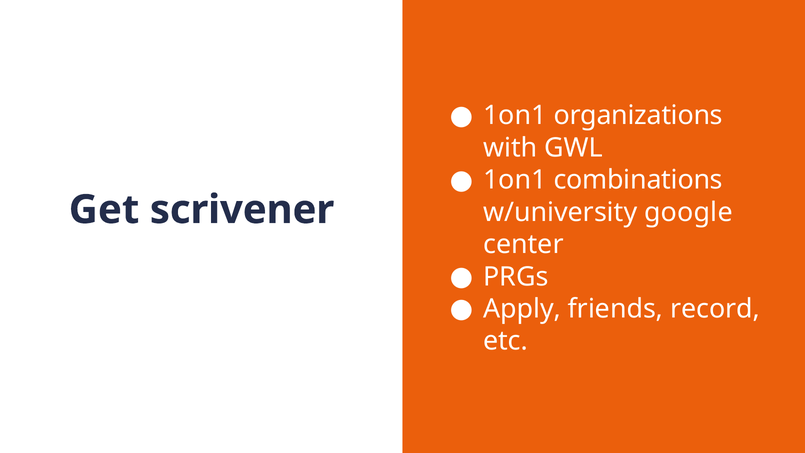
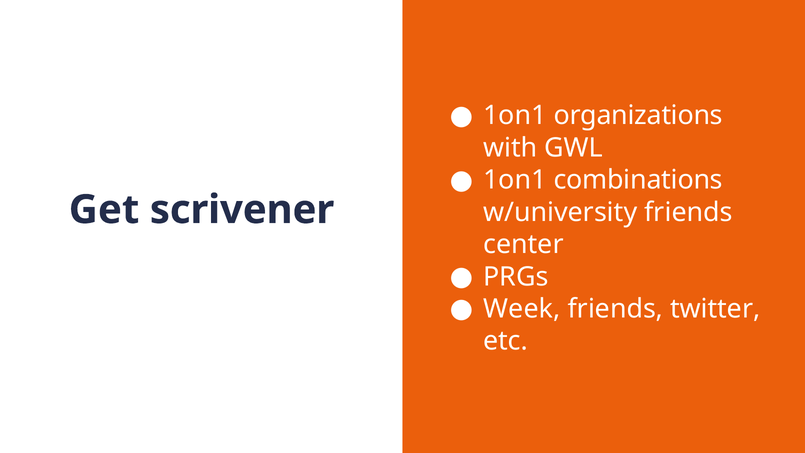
w/university google: google -> friends (689, 212)
Apply: Apply -> Week (522, 309)
record: record -> twitter (715, 309)
